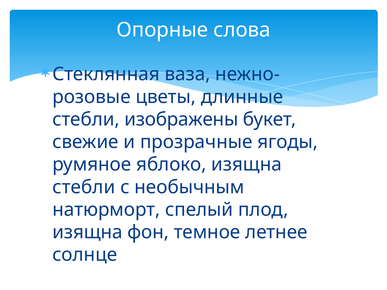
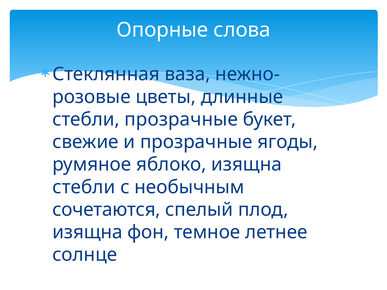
стебли изображены: изображены -> прозрачные (181, 119)
натюрморт: натюрморт -> сочетаются (106, 210)
